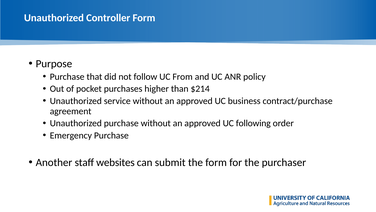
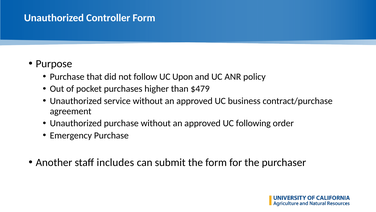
From: From -> Upon (183, 77)
$214: $214 -> $479 (200, 89)
websites: websites -> includes (115, 162)
